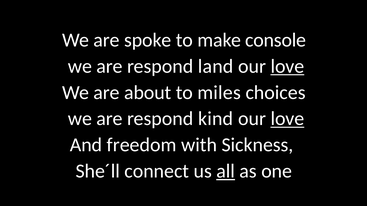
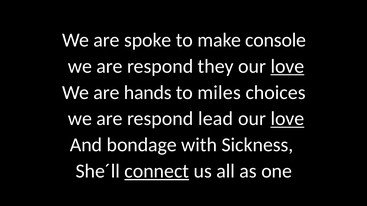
land: land -> they (216, 66)
about: about -> hands (148, 93)
kind: kind -> lead (216, 119)
freedom: freedom -> bondage (142, 145)
connect underline: none -> present (157, 172)
all underline: present -> none (226, 172)
